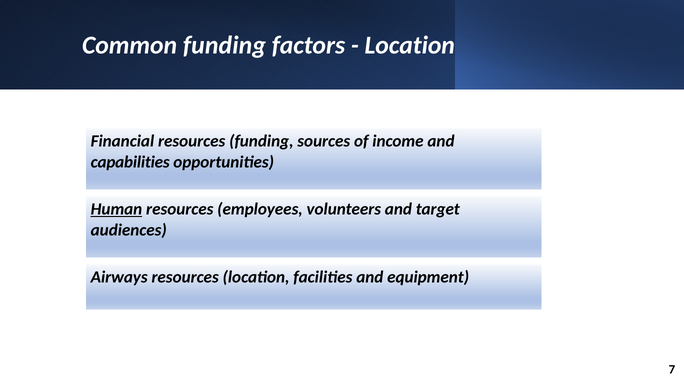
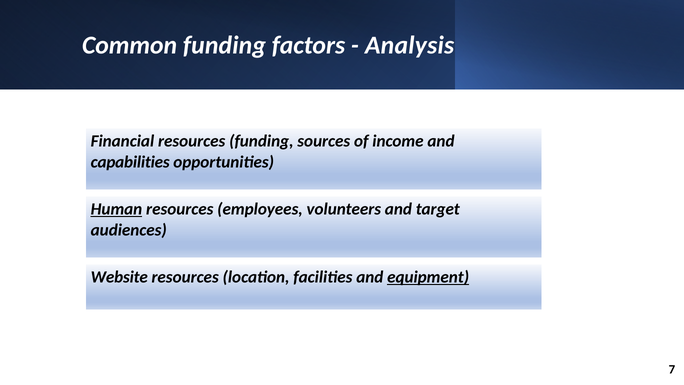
Location: Location -> Analysis (410, 45)
Airways: Airways -> Website (119, 277)
equipment underline: none -> present (428, 277)
